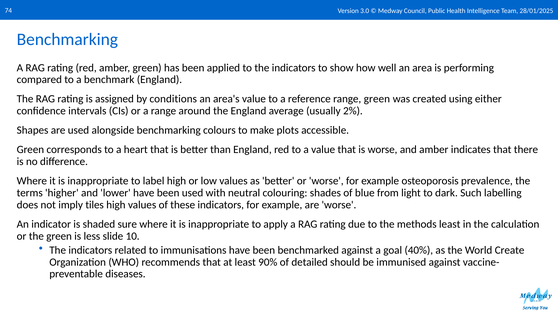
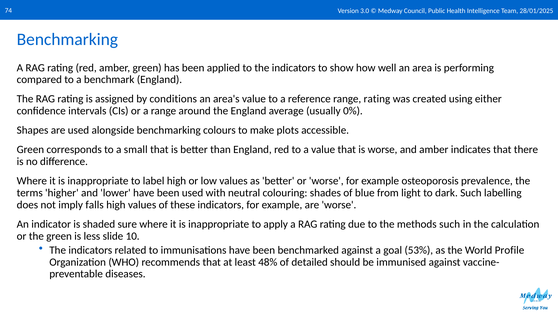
range green: green -> rating (377, 99)
2%: 2% -> 0% (353, 111)
heart: heart -> small (136, 150)
tiles: tiles -> falls (95, 205)
methods least: least -> such (450, 224)
40%: 40% -> 53% (419, 250)
Create: Create -> Profile (510, 250)
90%: 90% -> 48% (268, 262)
